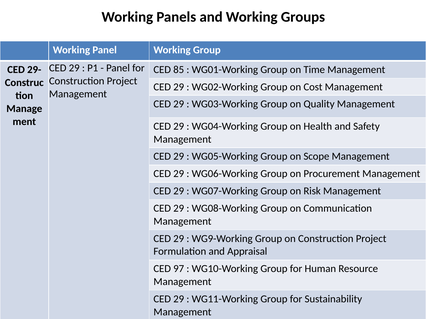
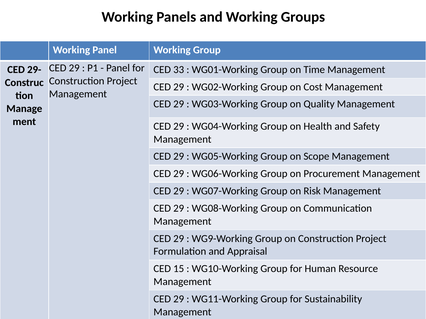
85: 85 -> 33 (179, 70)
97: 97 -> 15 (179, 269)
